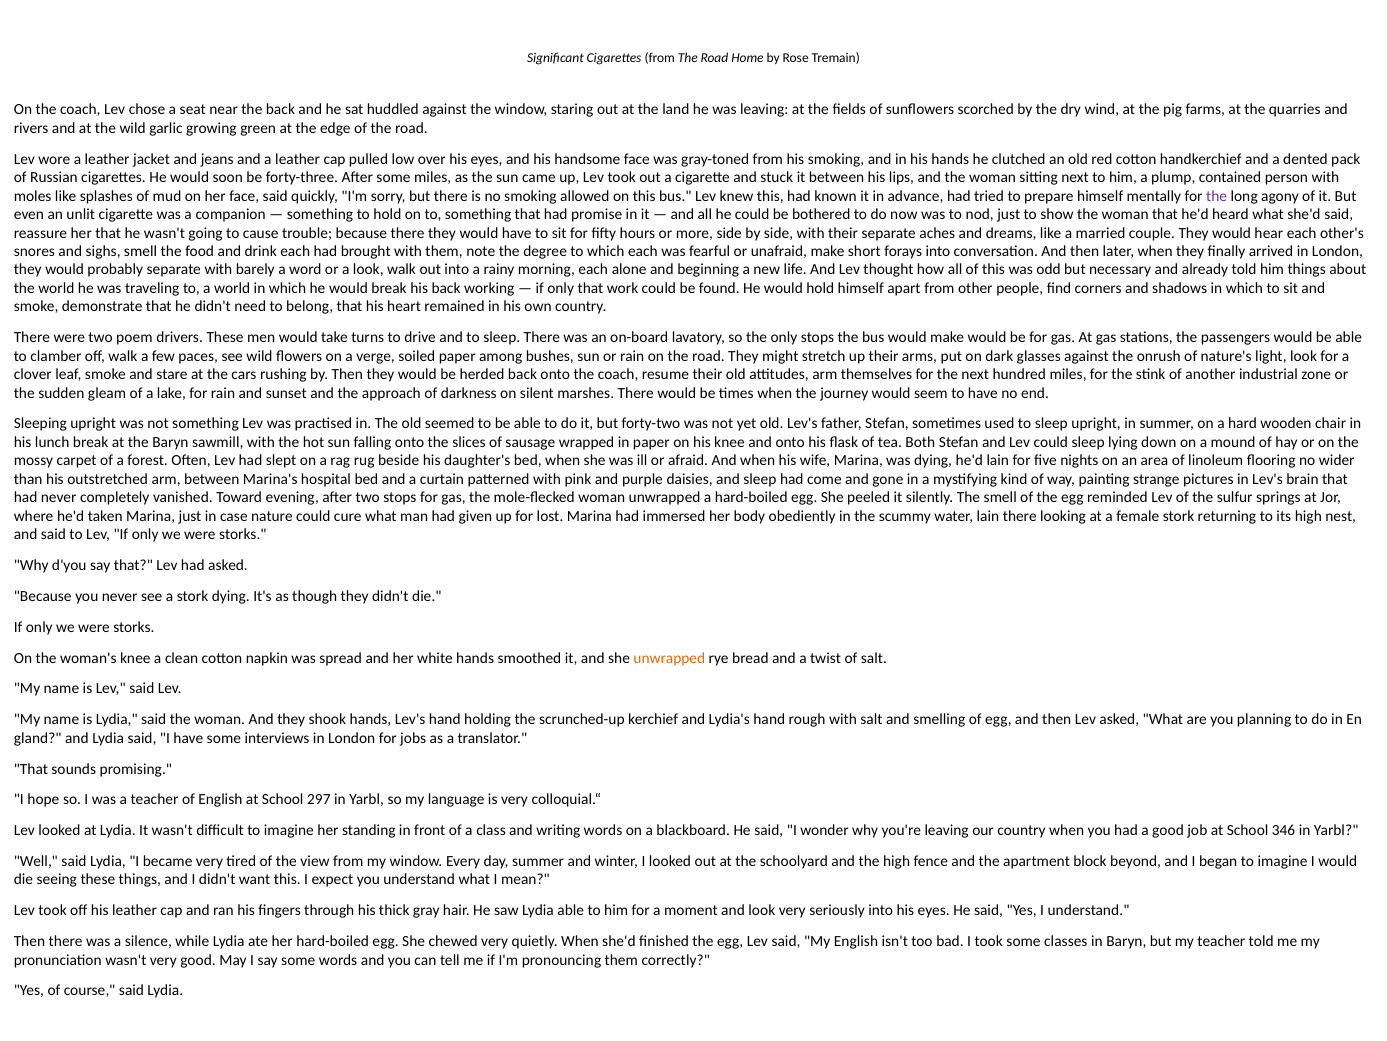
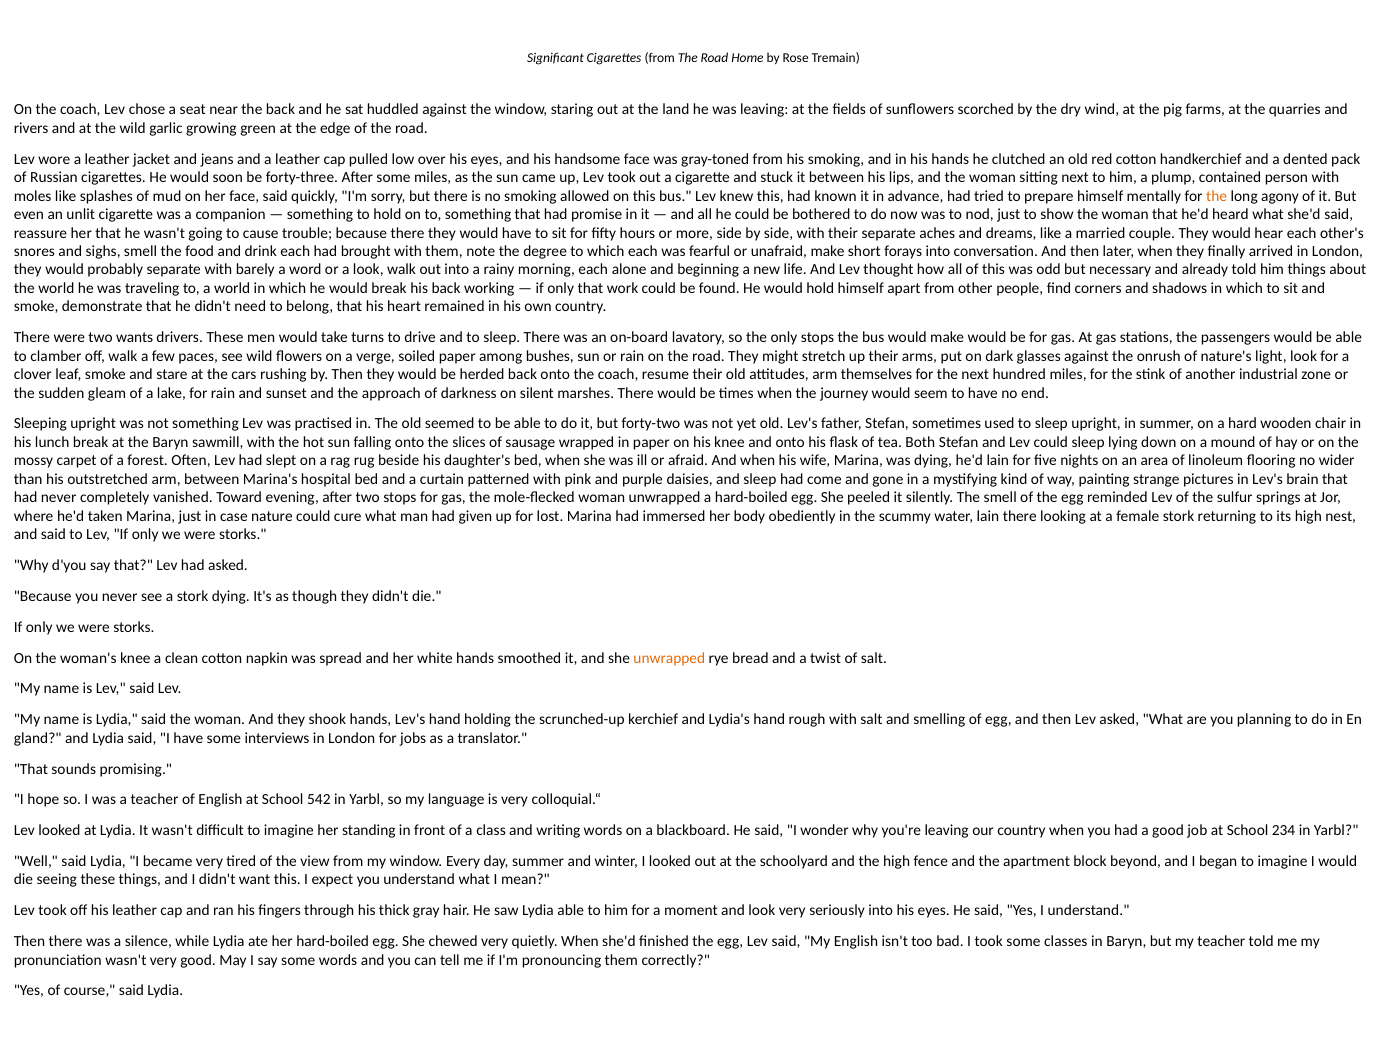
the colour: purple -> orange (1217, 196)
poem: poem -> wants (135, 337)
297: 297 -> 542 (319, 799)
346: 346 -> 234 (1284, 830)
